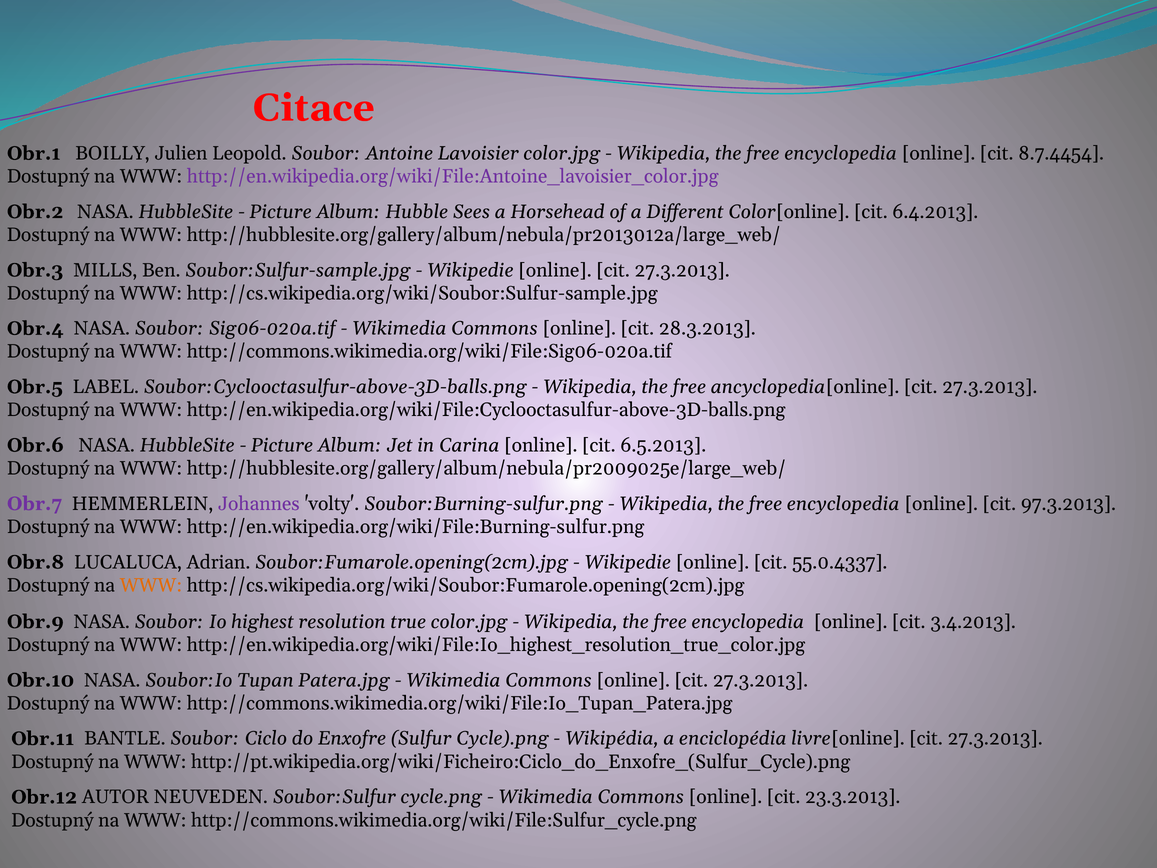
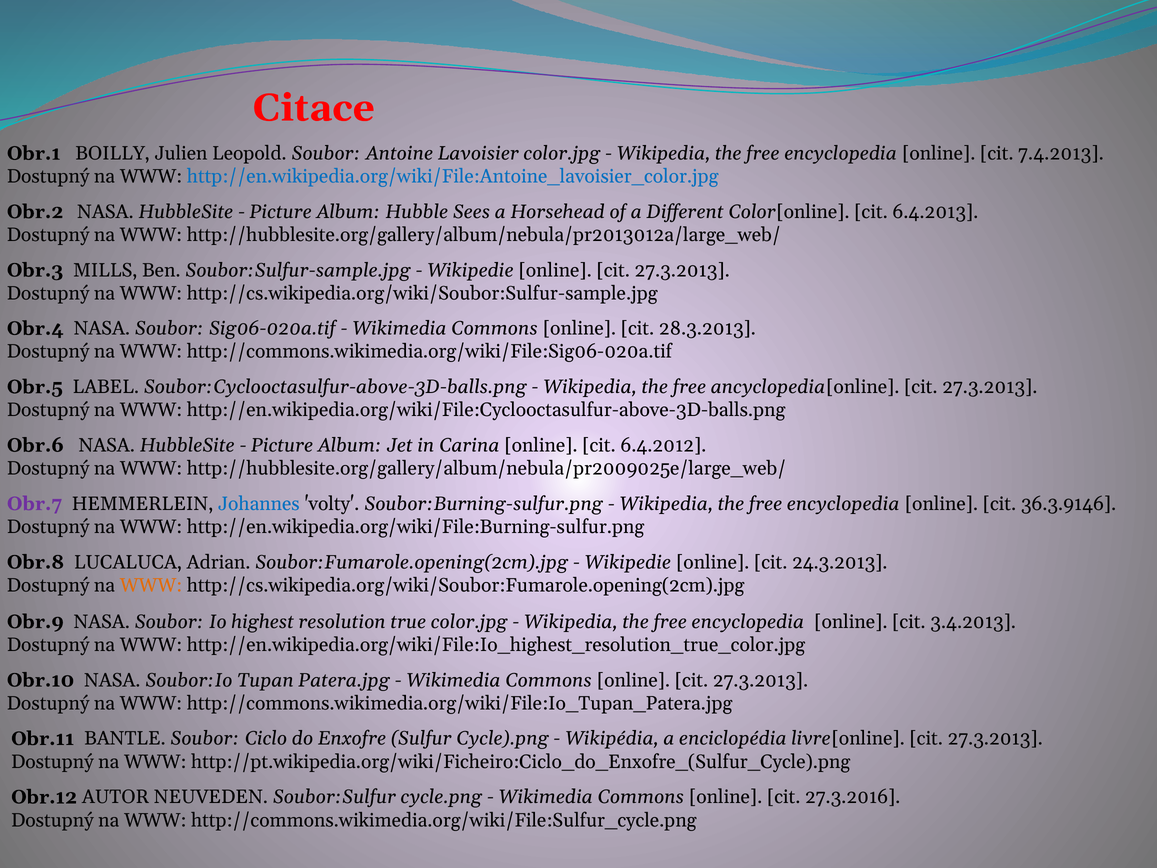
8.7.4454: 8.7.4454 -> 7.4.2013 (1061, 153)
http://en.wikipedia.org/wiki/File:Antoine_lavoisier_color.jpg colour: purple -> blue (453, 176)
6.5.2013: 6.5.2013 -> 6.4.2012 (663, 445)
Johannes colour: purple -> blue (259, 504)
97.3.2013: 97.3.2013 -> 36.3.9146 (1069, 504)
55.0.4337: 55.0.4337 -> 24.3.2013 (840, 562)
23.3.2013: 23.3.2013 -> 27.3.2016 (853, 797)
